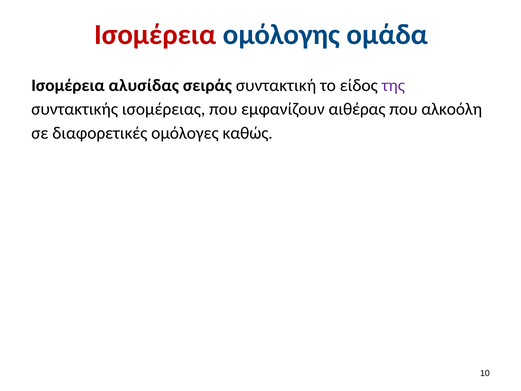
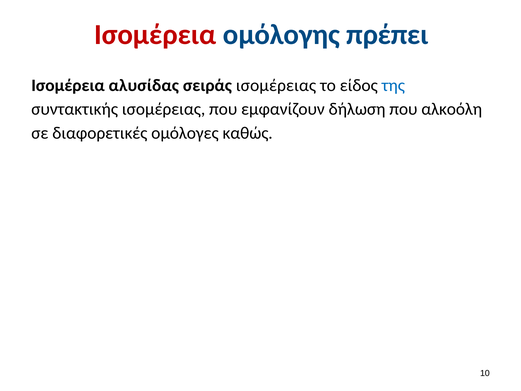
ομάδα: ομάδα -> πρέπει (387, 35)
σειράς συντακτική: συντακτική -> ισομέρειας (276, 85)
της colour: purple -> blue (393, 85)
αιθέρας: αιθέρας -> δήλωση (357, 109)
